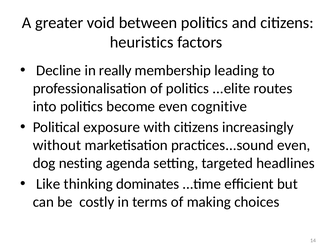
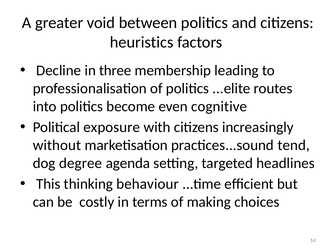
really: really -> three (115, 70)
practices...sound even: even -> tend (294, 145)
nesting: nesting -> degree (81, 163)
Like: Like -> This (48, 184)
dominates: dominates -> behaviour (148, 184)
